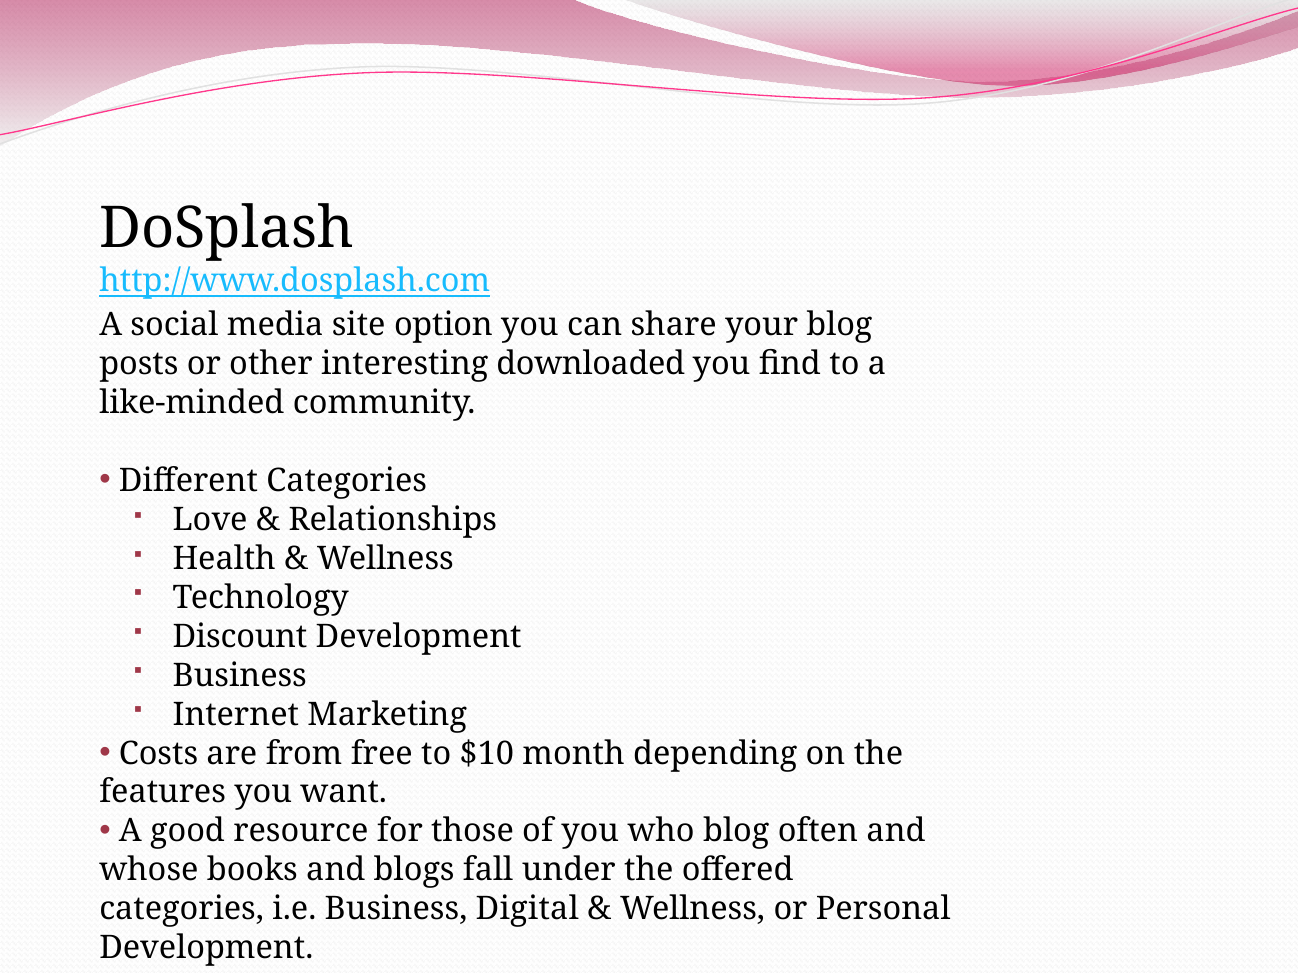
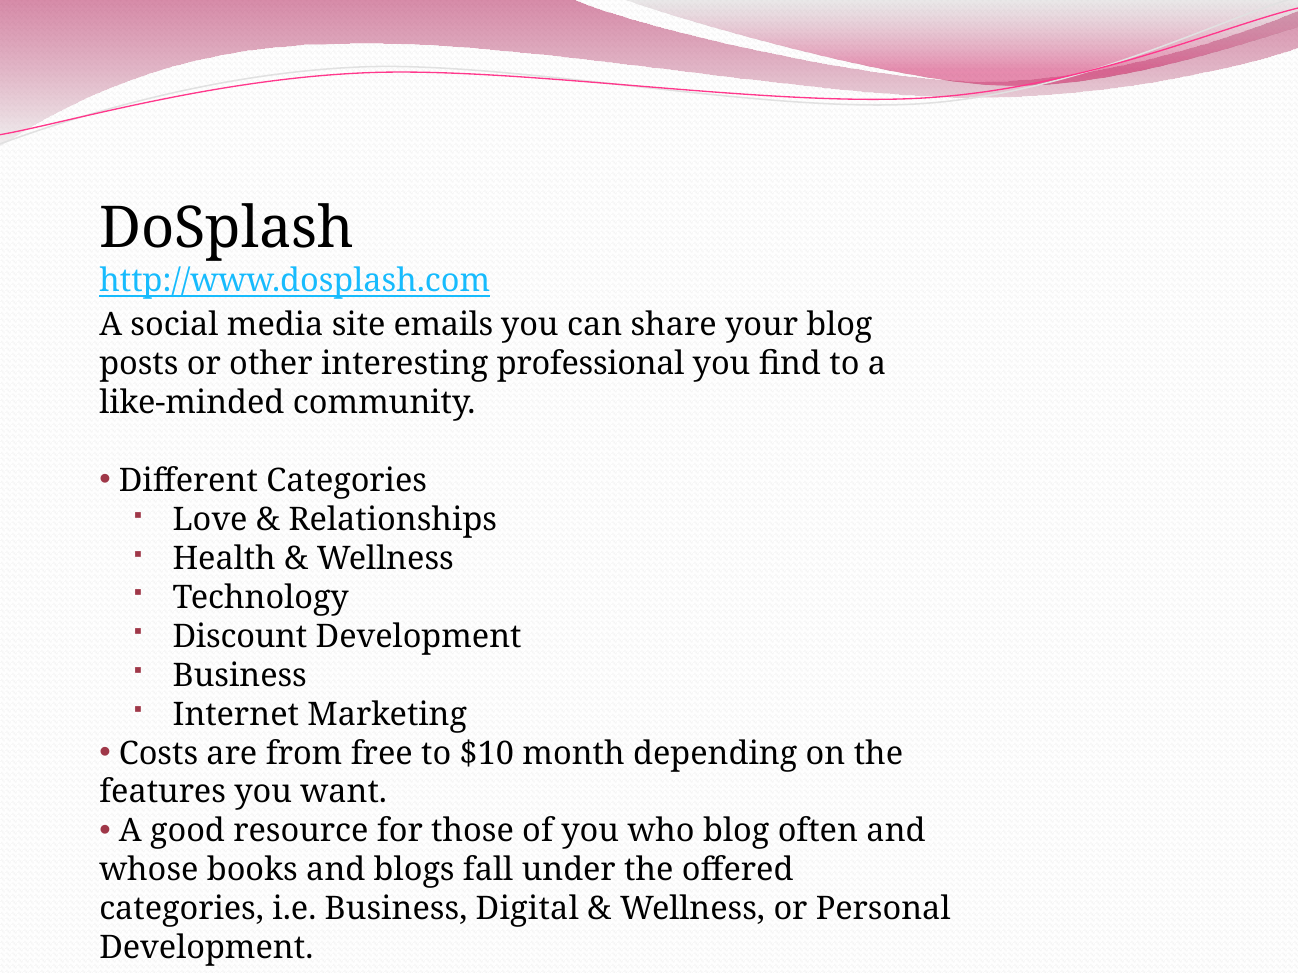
option: option -> emails (443, 325)
downloaded: downloaded -> professional (591, 364)
